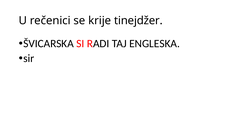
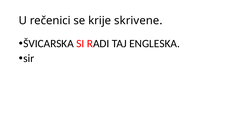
tinejdžer: tinejdžer -> skrivene (138, 21)
